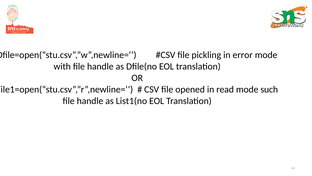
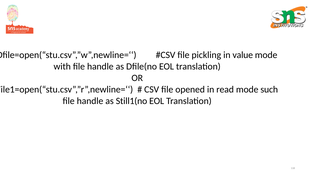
error: error -> value (243, 55)
List1(no: List1(no -> Still1(no (132, 101)
